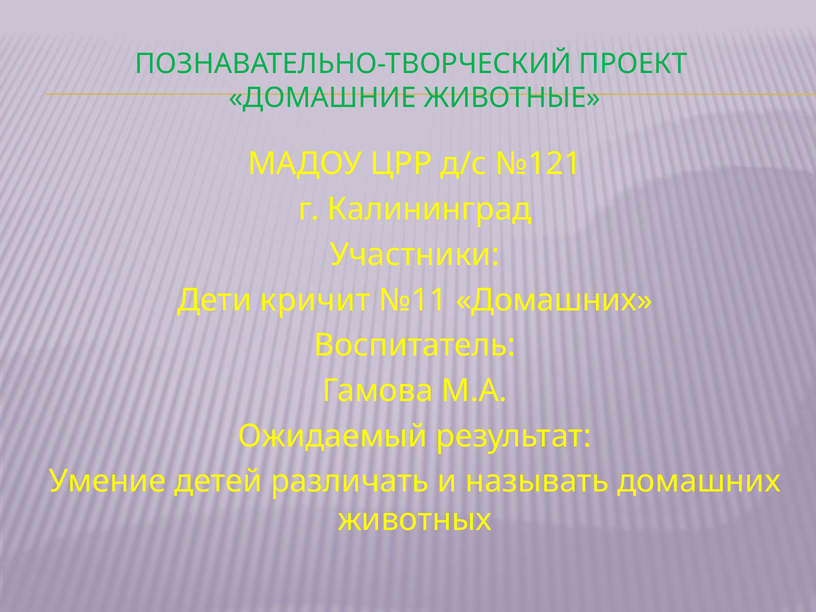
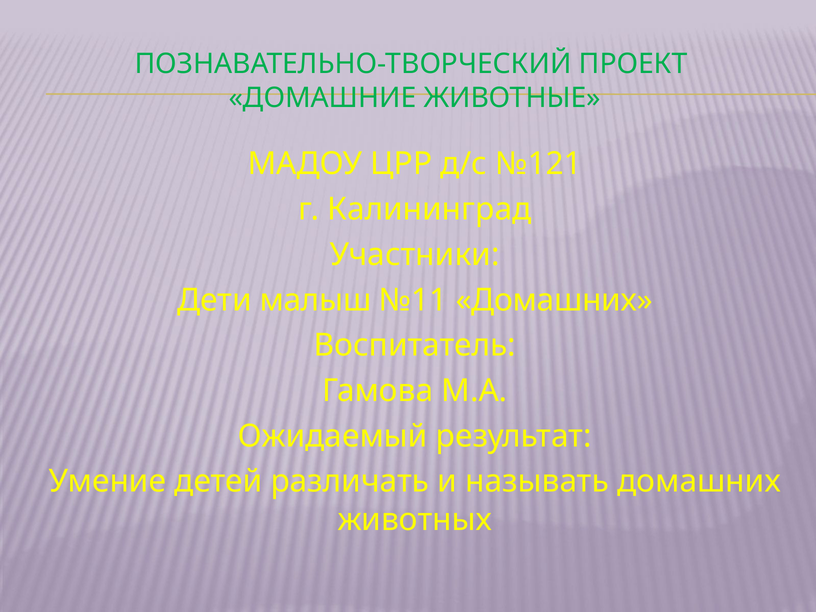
кричит: кричит -> малыш (315, 300)
